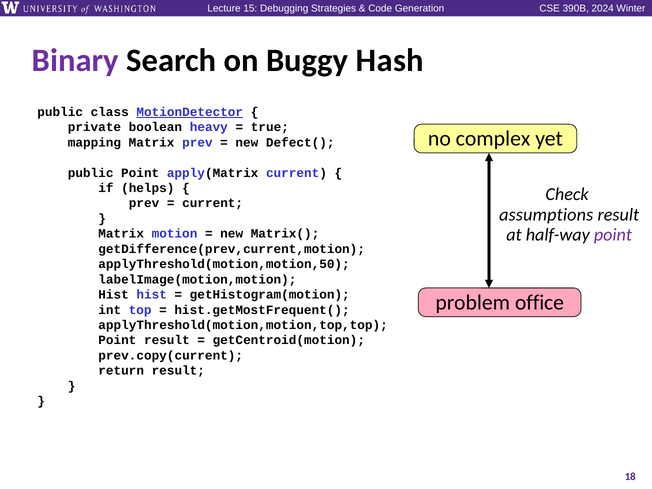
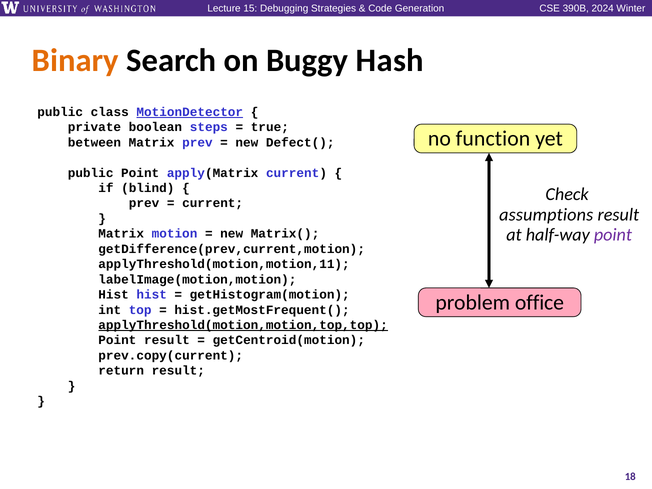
Binary colour: purple -> orange (75, 61)
heavy: heavy -> steps (209, 127)
complex: complex -> function (493, 139)
mapping: mapping -> between (94, 142)
helps: helps -> blind (148, 188)
applyThreshold(motion,motion,50: applyThreshold(motion,motion,50 -> applyThreshold(motion,motion,11 (224, 264)
applyThreshold(motion,motion,top,top underline: none -> present (243, 325)
